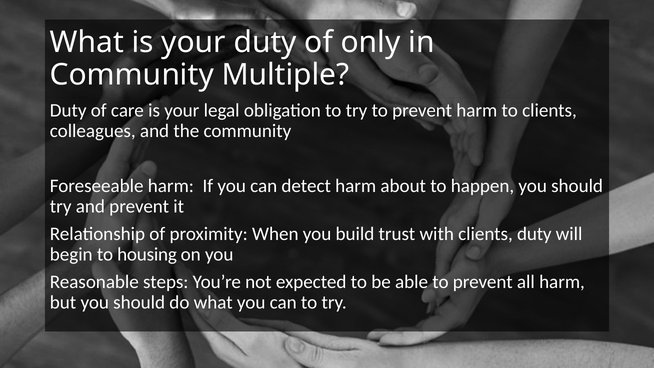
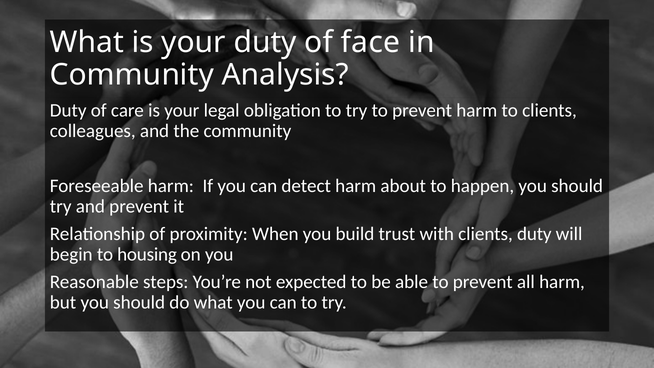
only: only -> face (371, 42)
Multiple: Multiple -> Analysis (285, 75)
